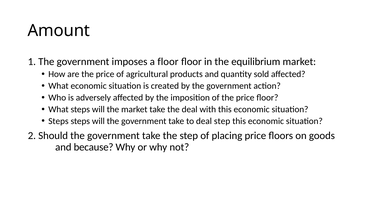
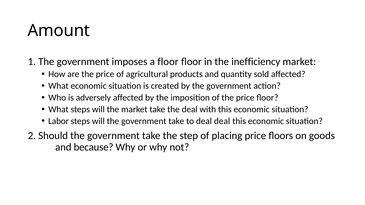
equilibrium: equilibrium -> inefficiency (256, 62)
Steps: Steps -> Labor (59, 121)
deal step: step -> deal (222, 121)
